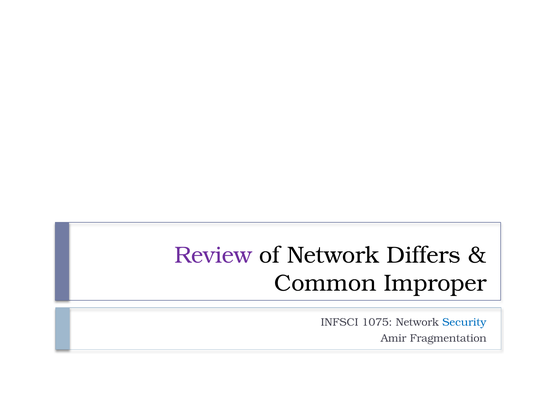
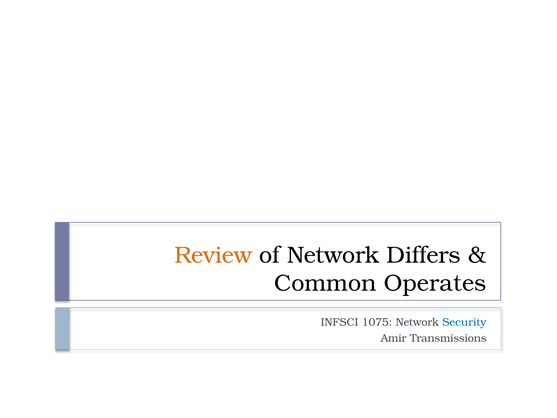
Review colour: purple -> orange (213, 255)
Improper: Improper -> Operates (435, 283)
Fragmentation: Fragmentation -> Transmissions (448, 338)
